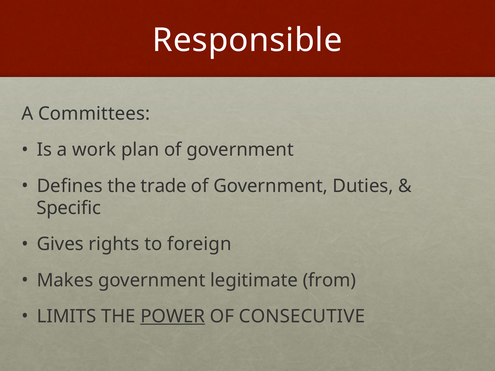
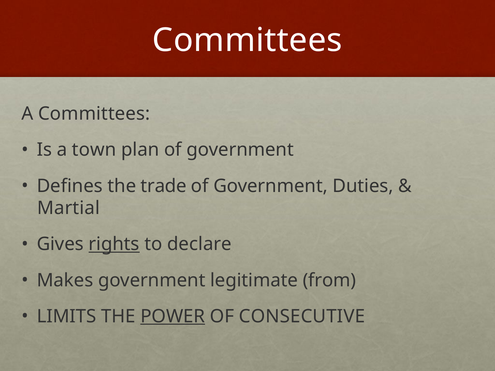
Responsible: Responsible -> Committees (247, 40)
work: work -> town (94, 150)
Specific: Specific -> Martial (69, 208)
rights underline: none -> present (114, 244)
foreign: foreign -> declare (199, 244)
